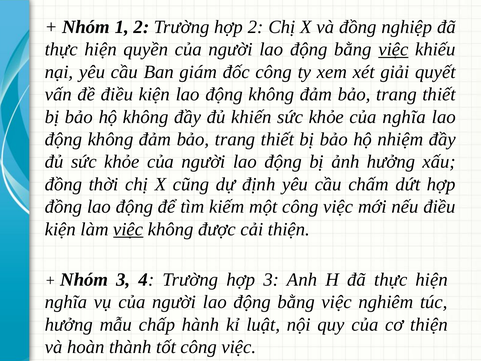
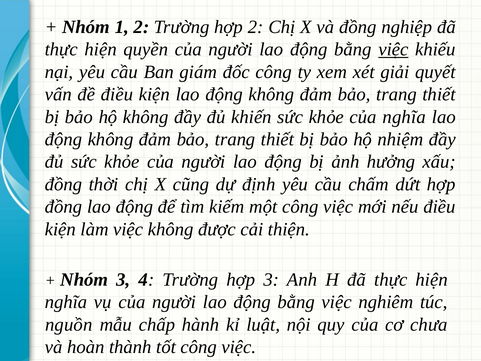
việc underline: present -> none (128, 229)
hưởng: hưởng -> nguồn (69, 324)
cơ thiện: thiện -> chưa (429, 324)
